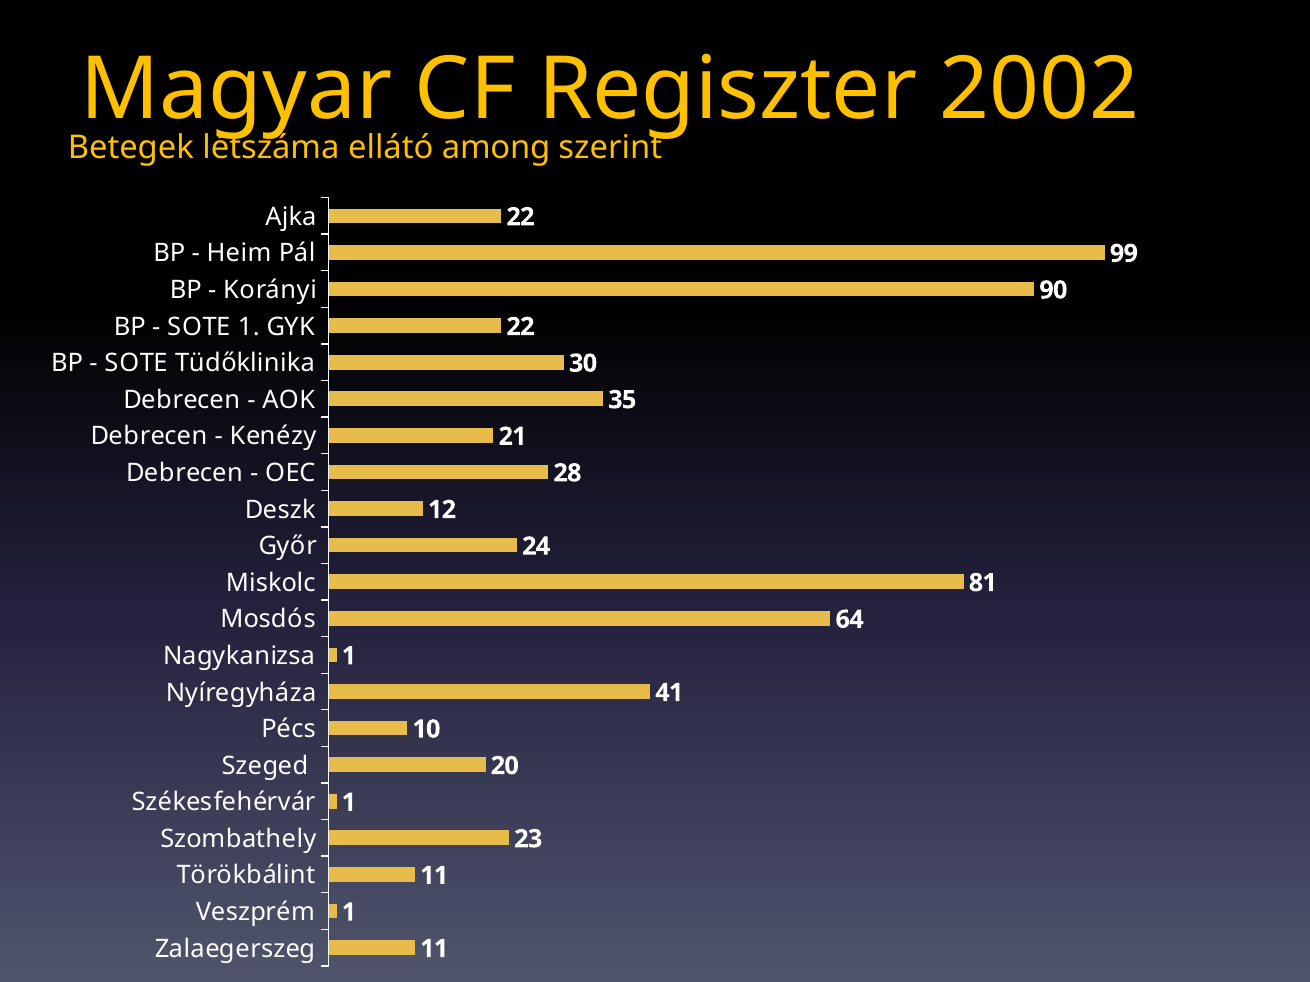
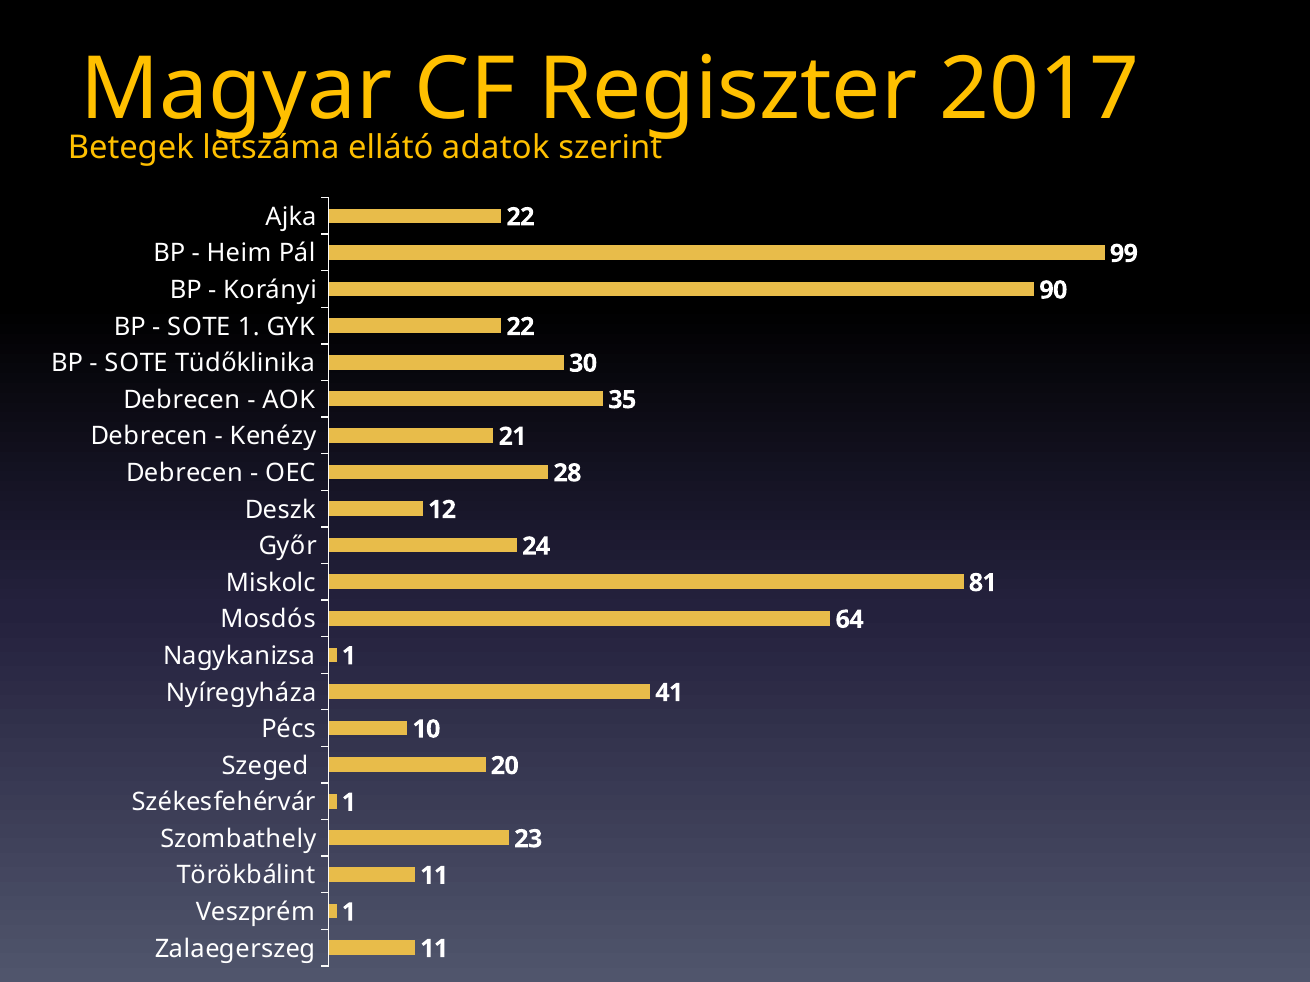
2002: 2002 -> 2017 (1040, 89)
among: among -> adatok (496, 148)
